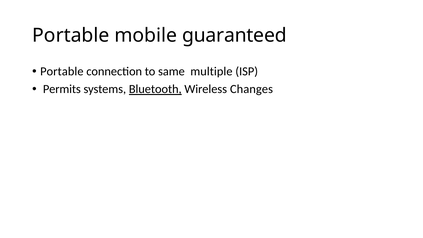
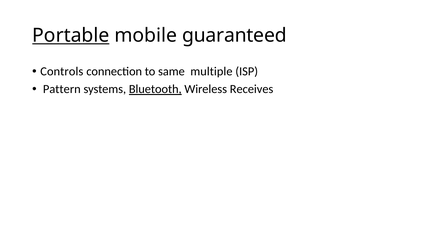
Portable underline: none -> present (71, 36)
Portable: Portable -> Controls (62, 71)
Permits: Permits -> Pattern (62, 89)
Changes: Changes -> Receives (252, 89)
